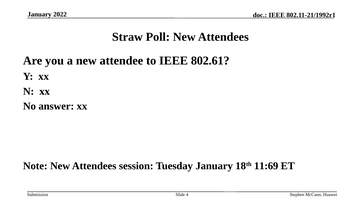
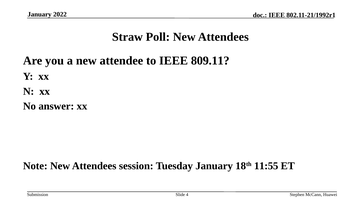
802.61: 802.61 -> 809.11 (210, 61)
11:69: 11:69 -> 11:55 (266, 166)
